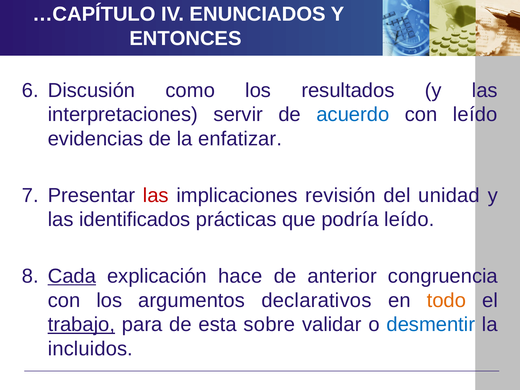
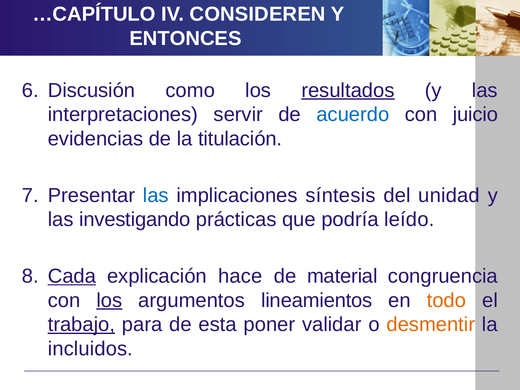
ENUNCIADOS: ENUNCIADOS -> CONSIDEREN (258, 14)
resultados underline: none -> present (348, 90)
con leído: leído -> juicio (475, 115)
enfatizar: enfatizar -> titulación (240, 139)
las colour: red -> blue (156, 195)
revisión: revisión -> síntesis (341, 195)
identificados: identificados -> investigando (135, 220)
anterior: anterior -> material (342, 276)
los underline: none -> present (109, 300)
declarativos: declarativos -> lineamientos (317, 300)
sobre: sobre -> poner (269, 325)
desmentir colour: blue -> orange (431, 325)
